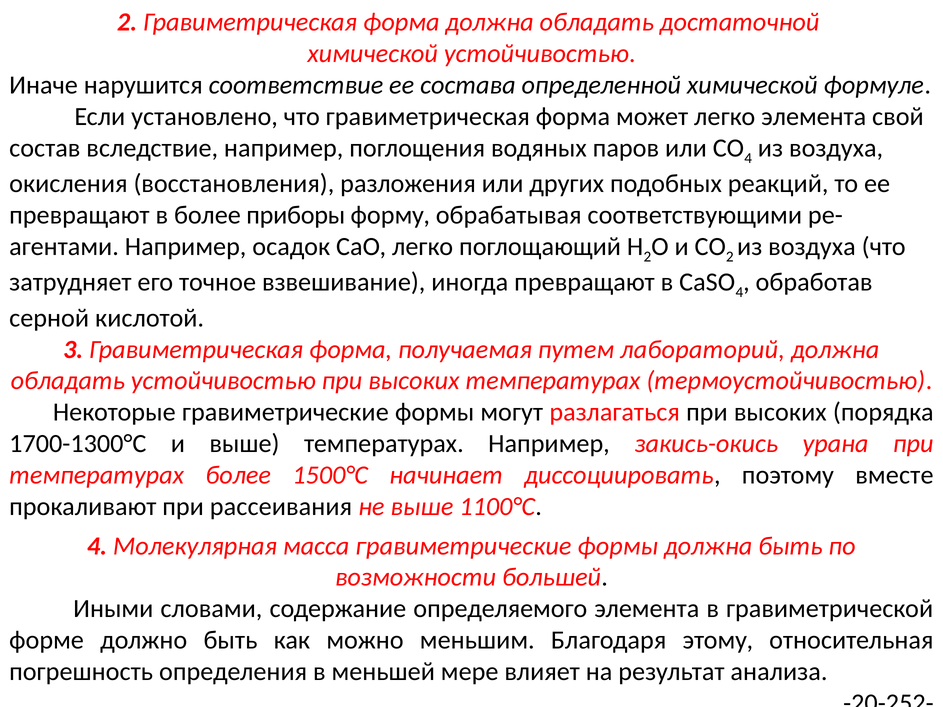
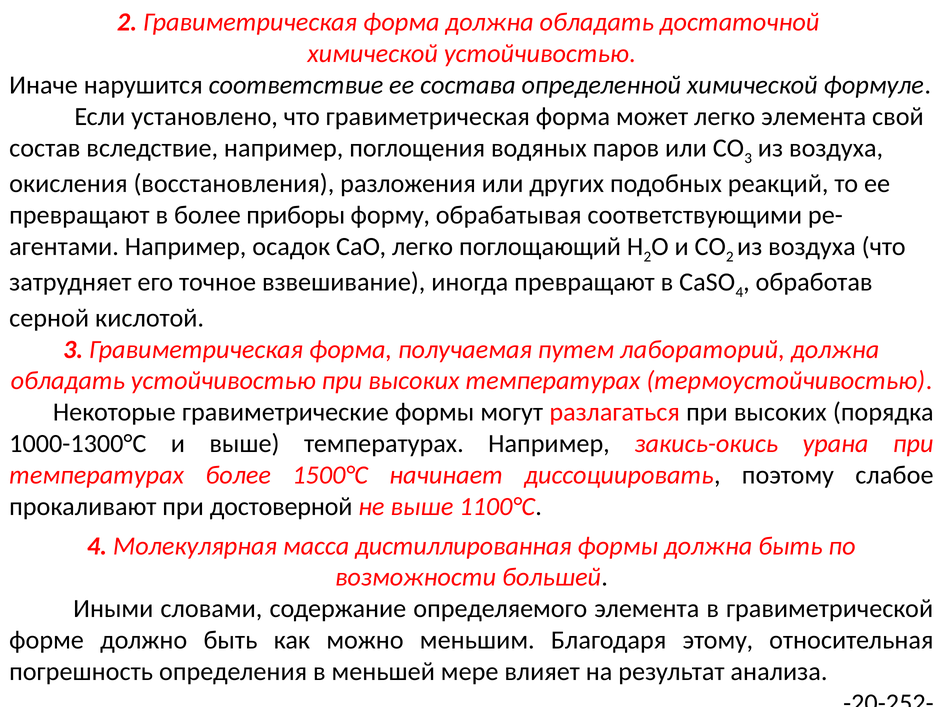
4: 4 -> 3 (748, 158)
1700-1300°С: 1700-1300°С -> 1000-1300°С (78, 444)
вместе: вместе -> слабое (894, 475)
рассеивания: рассеивания -> достоверной (281, 507)
масса гравиметрические: гравиметрические -> дистиллированная (463, 546)
